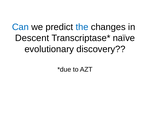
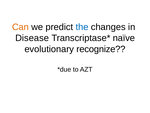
Can colour: blue -> orange (20, 27)
Descent: Descent -> Disease (32, 38)
discovery: discovery -> recognize (101, 49)
